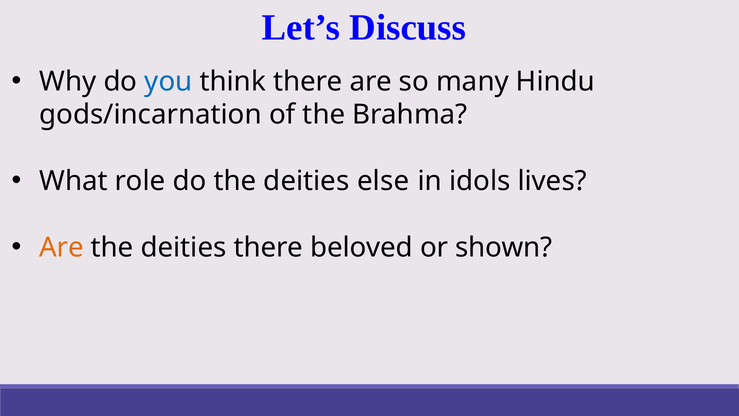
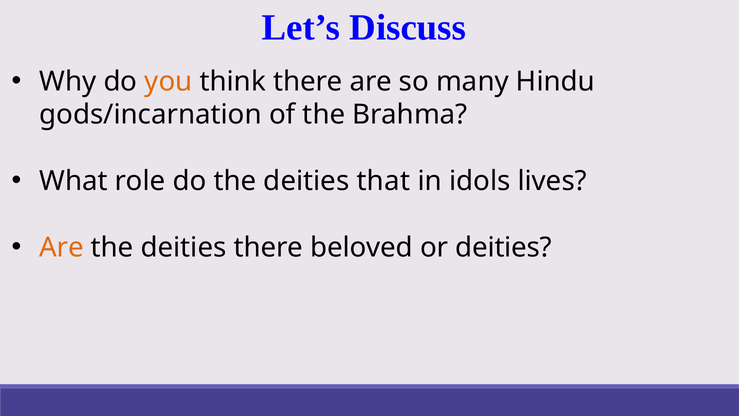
you colour: blue -> orange (168, 81)
else: else -> that (383, 181)
or shown: shown -> deities (504, 248)
